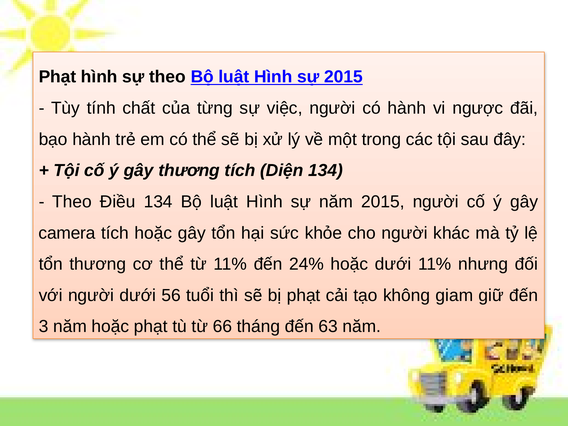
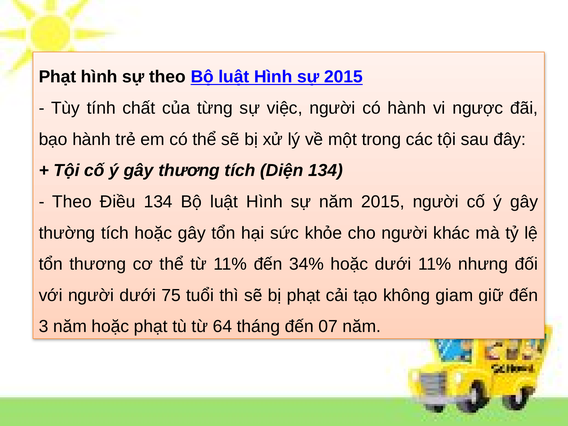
camera: camera -> thường (67, 233)
24%: 24% -> 34% (307, 264)
56: 56 -> 75 (171, 295)
66: 66 -> 64 (222, 327)
63: 63 -> 07 (328, 327)
